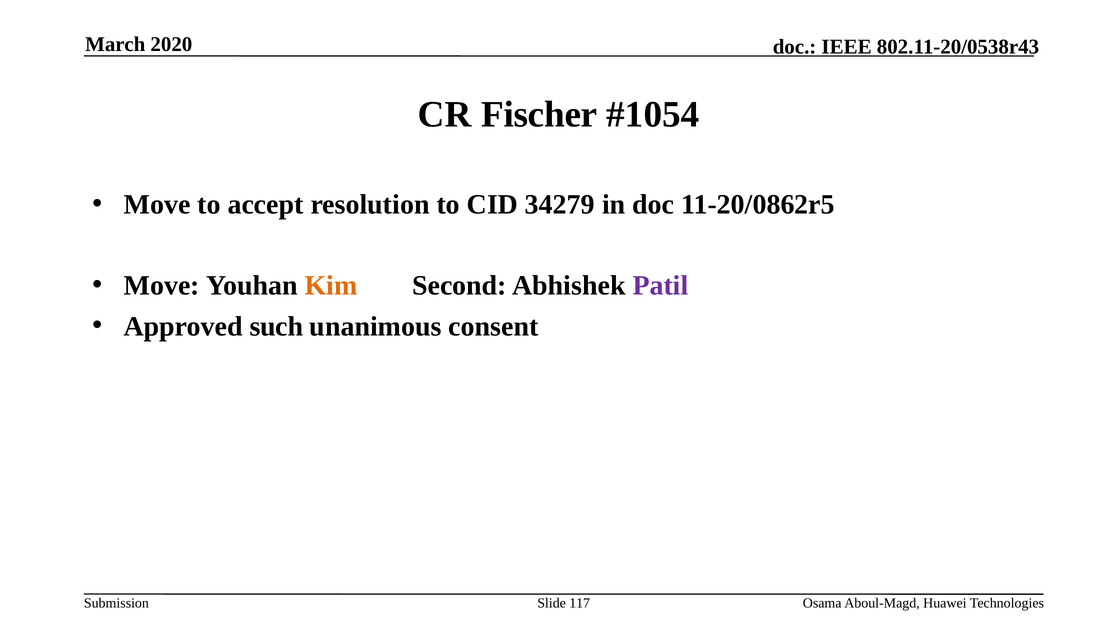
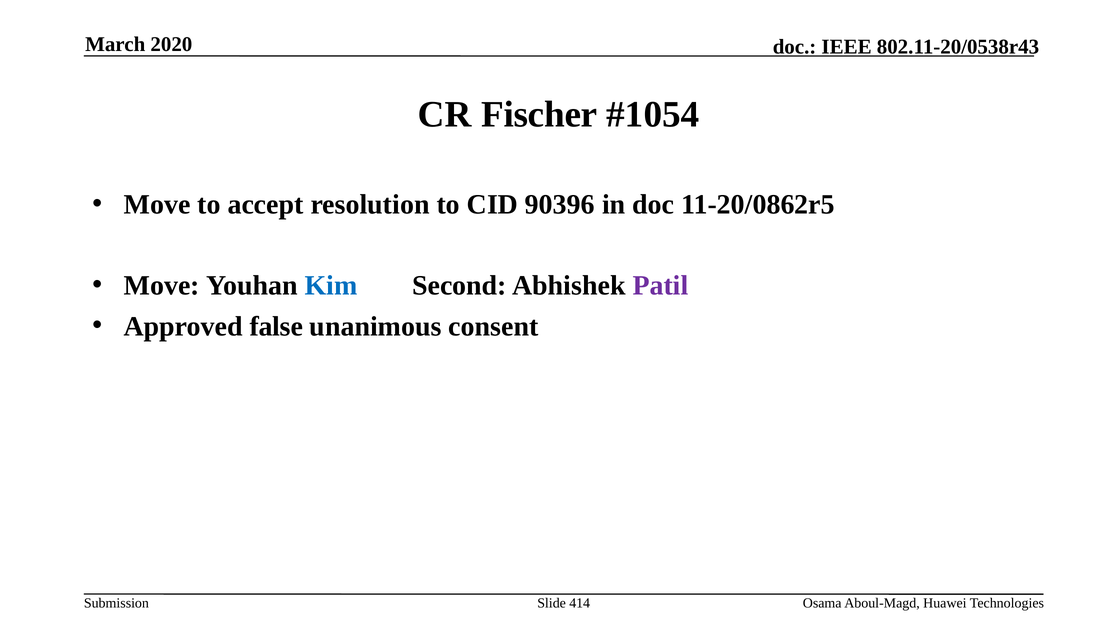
34279: 34279 -> 90396 (560, 205)
Kim colour: orange -> blue (331, 286)
such: such -> false (276, 326)
117: 117 -> 414 (580, 603)
